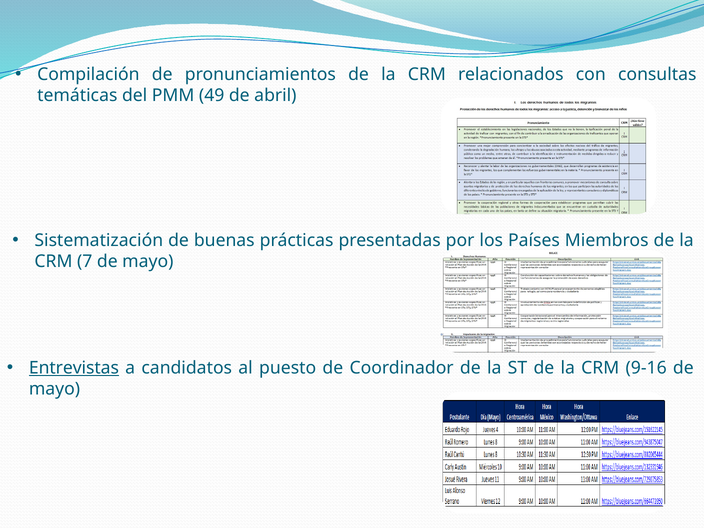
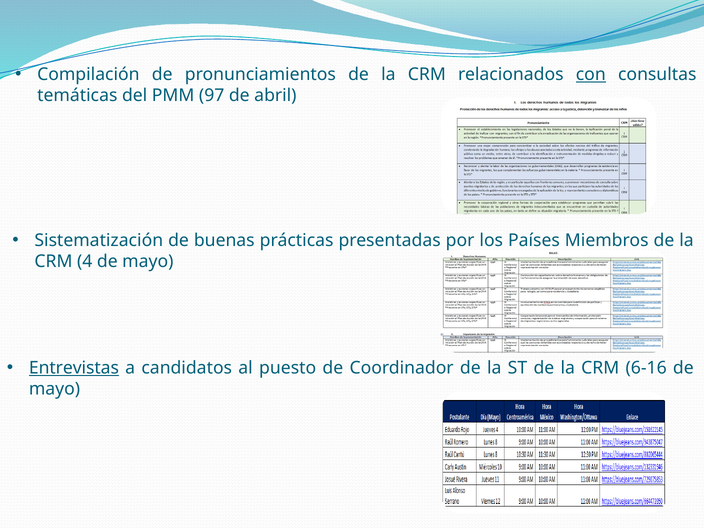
con underline: none -> present (591, 74)
49: 49 -> 97 (212, 95)
7: 7 -> 4 (85, 262)
9-16: 9-16 -> 6-16 (646, 368)
